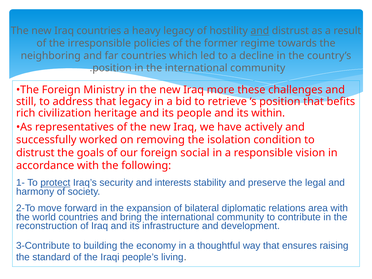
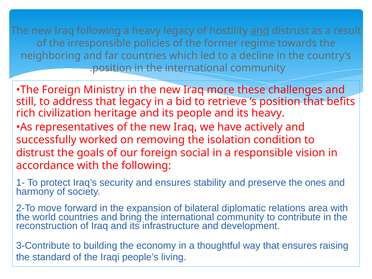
Iraq countries: countries -> following (99, 31)
its within: within -> heavy (268, 113)
protect underline: present -> none (55, 183)
and interests: interests -> ensures (173, 183)
legal: legal -> ones (315, 183)
